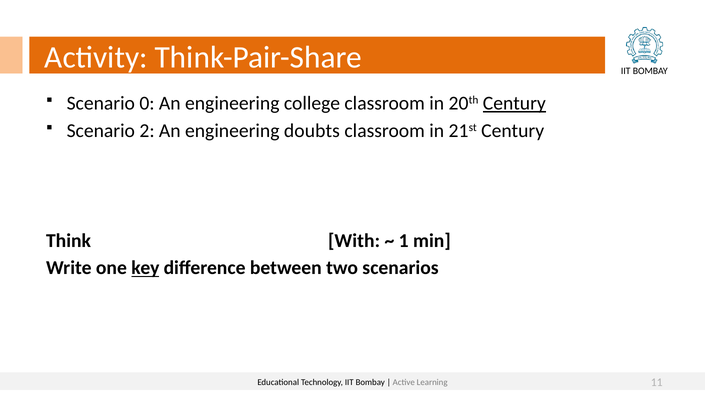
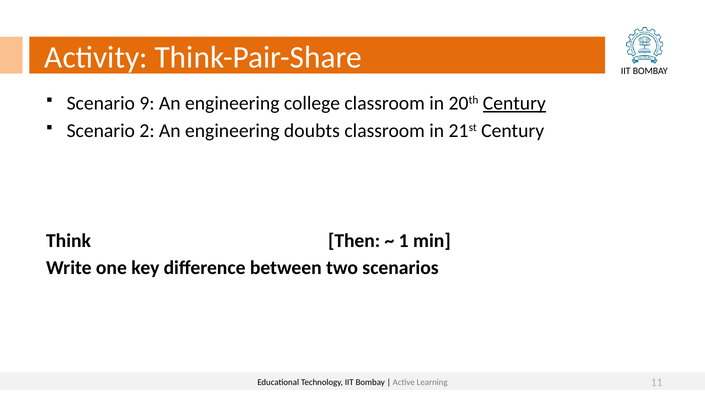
0: 0 -> 9 (147, 103)
With: With -> Then (354, 240)
key underline: present -> none (145, 268)
